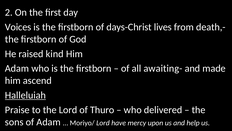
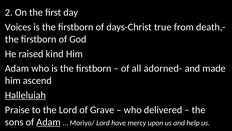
lives: lives -> true (163, 27)
awaiting-: awaiting- -> adorned- (163, 68)
Thuro: Thuro -> Grave (102, 109)
Adam underline: none -> present (49, 122)
